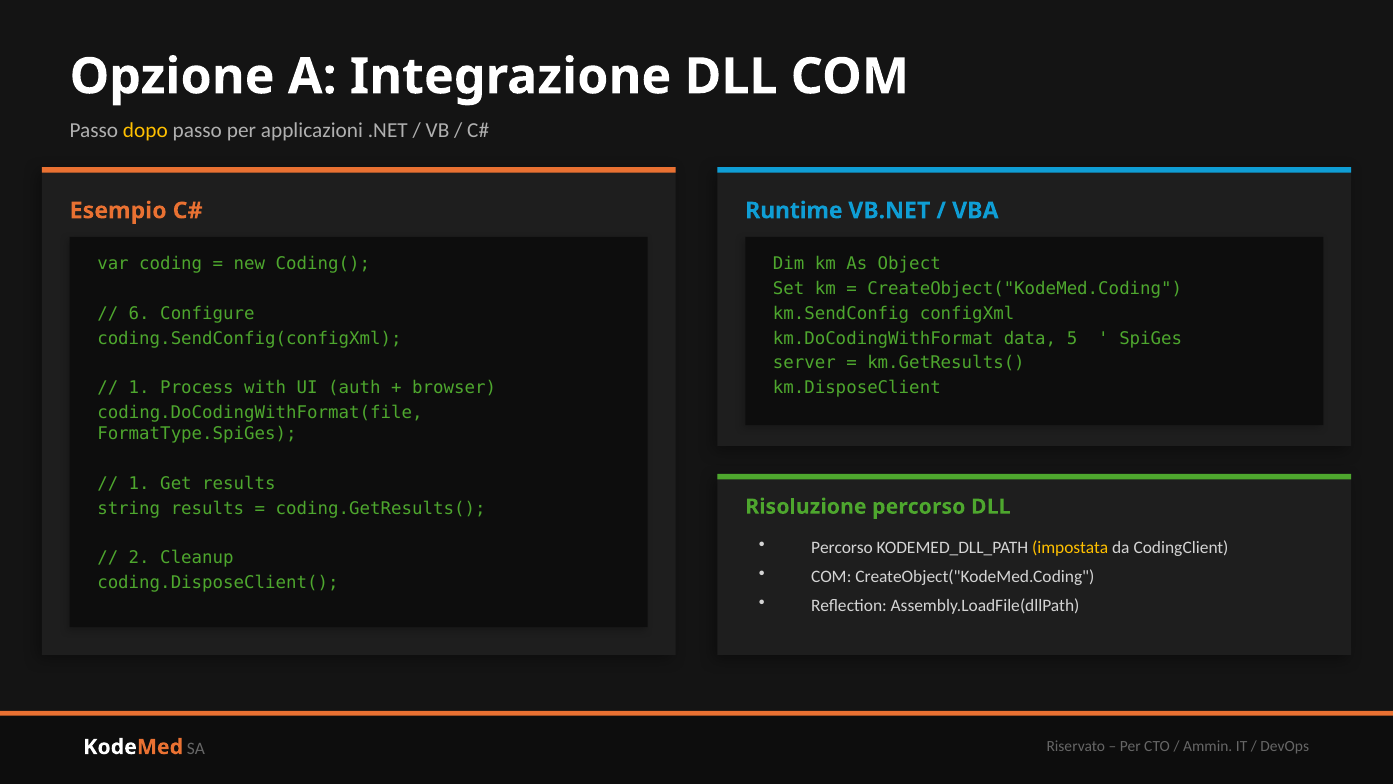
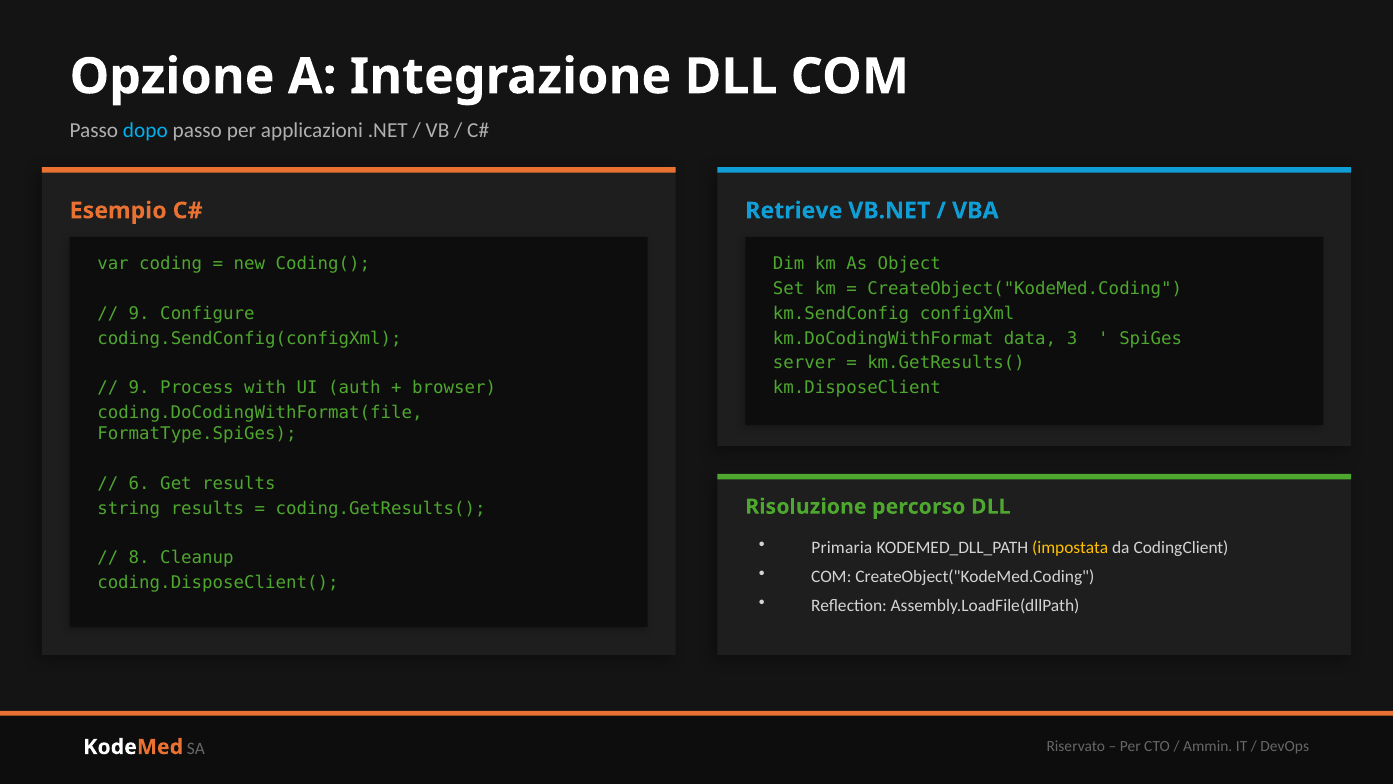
dopo colour: yellow -> light blue (145, 130)
Runtime: Runtime -> Retrieve (794, 211)
6: 6 -> 9 (139, 313)
5: 5 -> 3 (1072, 338)
1: 1 -> 9 (139, 388)
1: 1 -> 6 (139, 483)
Percorso: Percorso -> Primaria (842, 548)
2: 2 -> 8 (139, 558)
